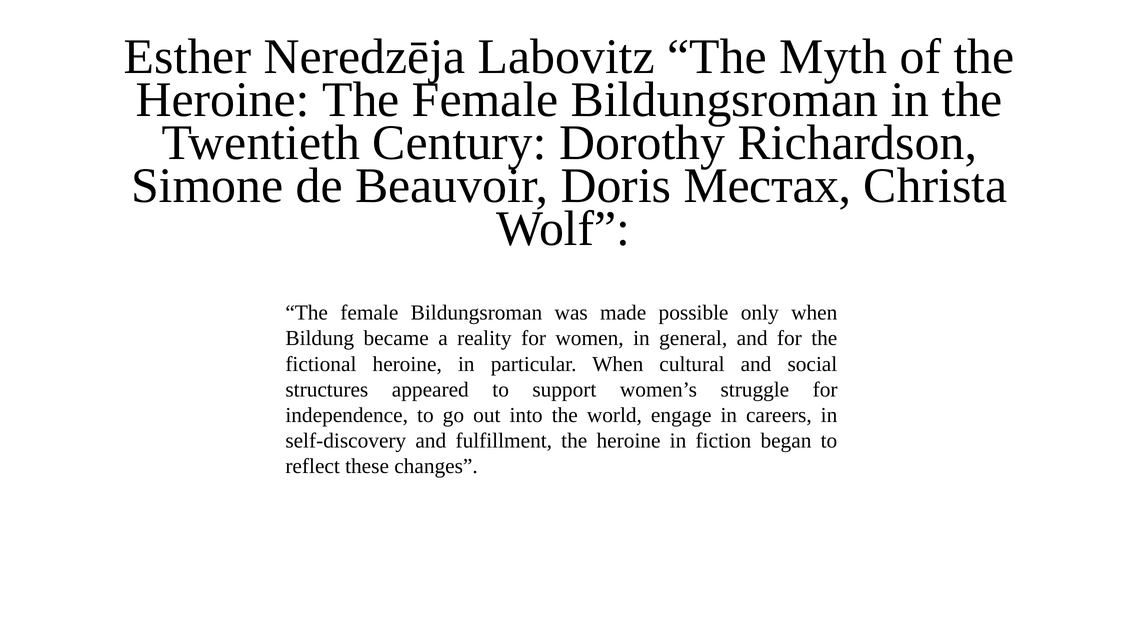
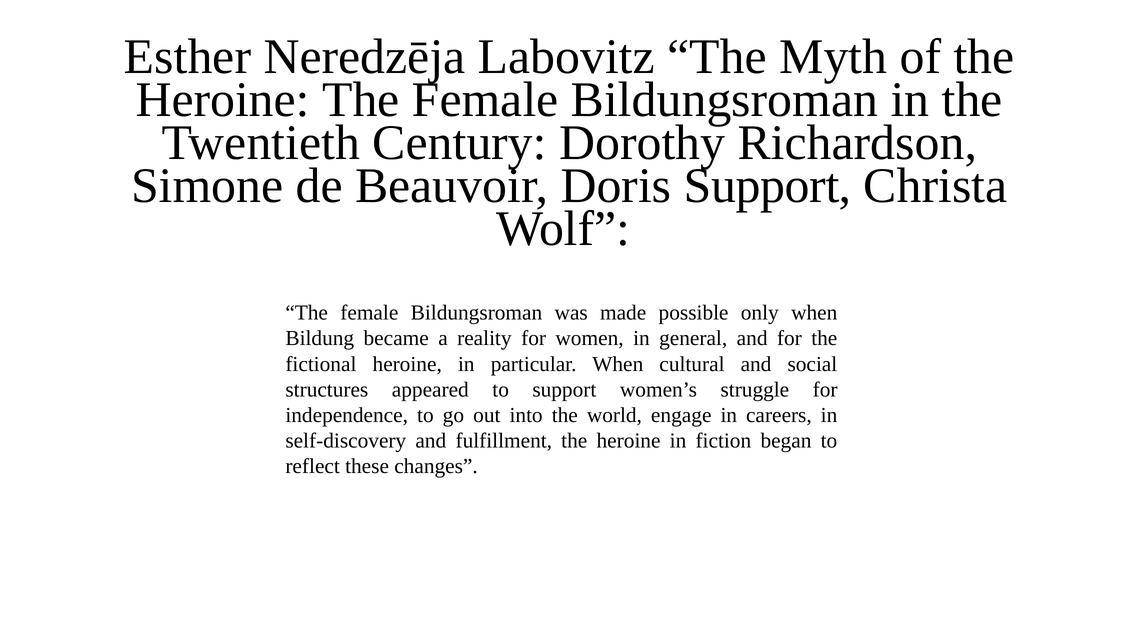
Doris Местах: Местах -> Support (768, 186)
